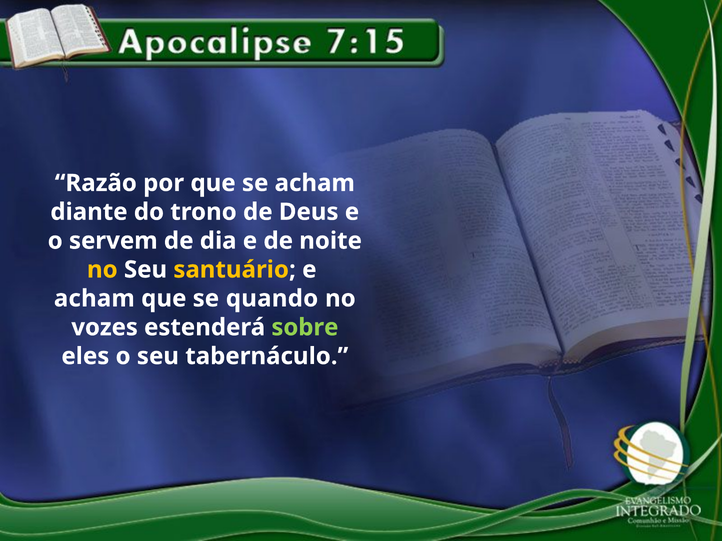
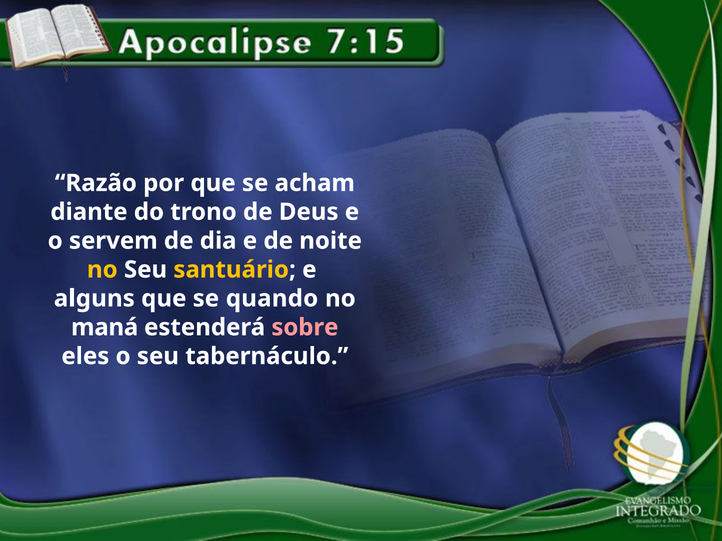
acham: acham -> alguns (94, 299)
vozes: vozes -> maná (105, 328)
sobre colour: light green -> pink (305, 328)
